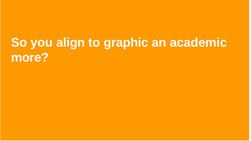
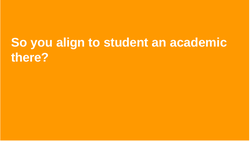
graphic: graphic -> student (126, 43)
more: more -> there (30, 58)
